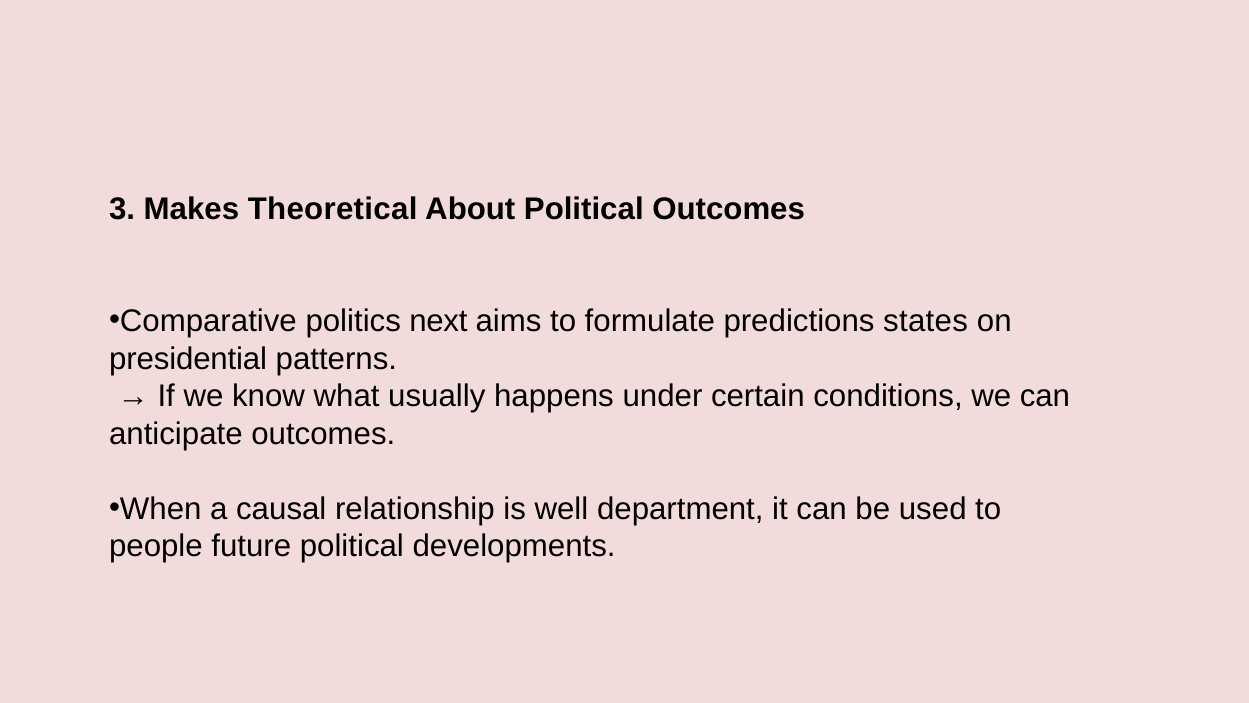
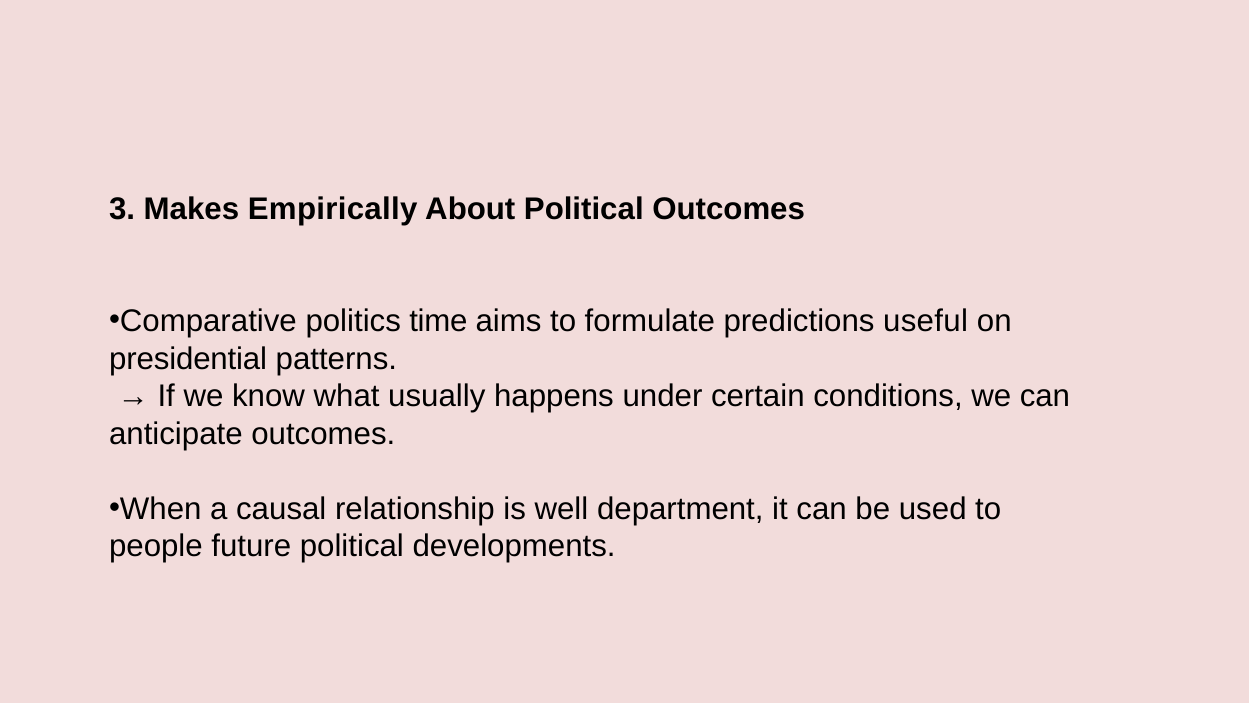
Theoretical: Theoretical -> Empirically (333, 209)
next: next -> time (438, 321)
states: states -> useful (926, 321)
